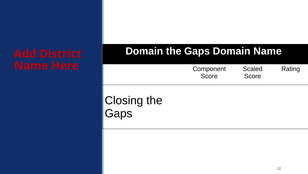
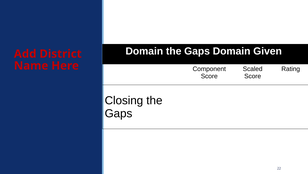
Domain Name: Name -> Given (268, 51)
